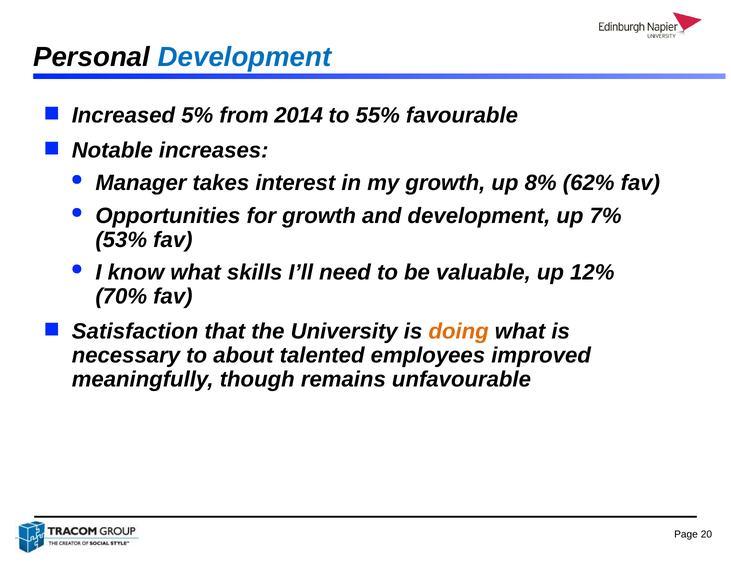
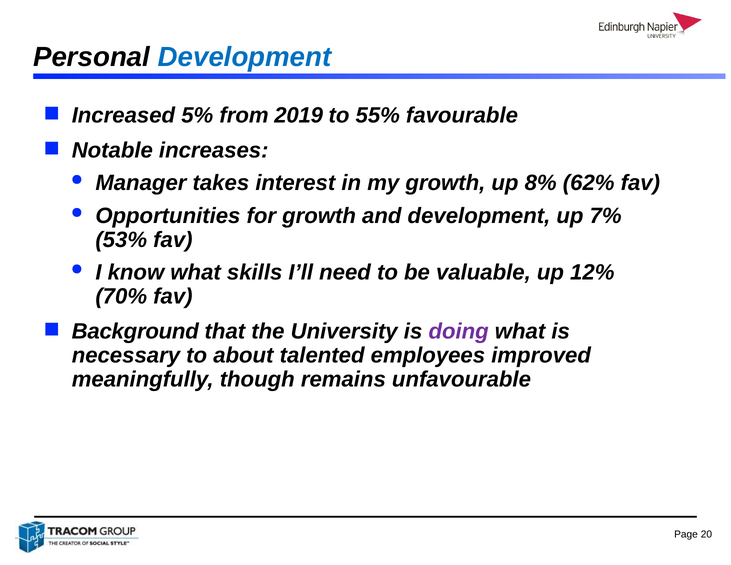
2014: 2014 -> 2019 (299, 115)
Satisfaction: Satisfaction -> Background (135, 331)
doing colour: orange -> purple (459, 331)
